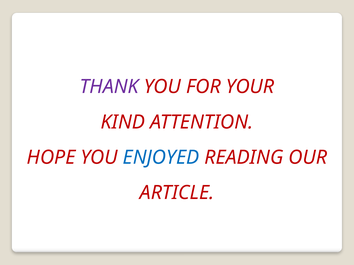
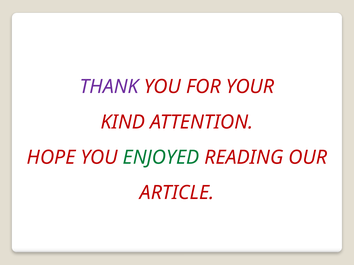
ENJOYED colour: blue -> green (161, 158)
